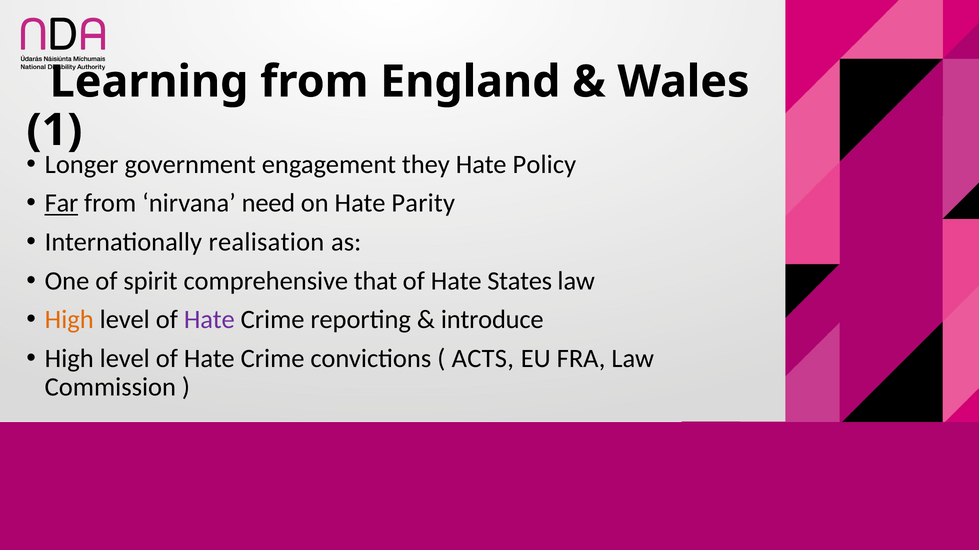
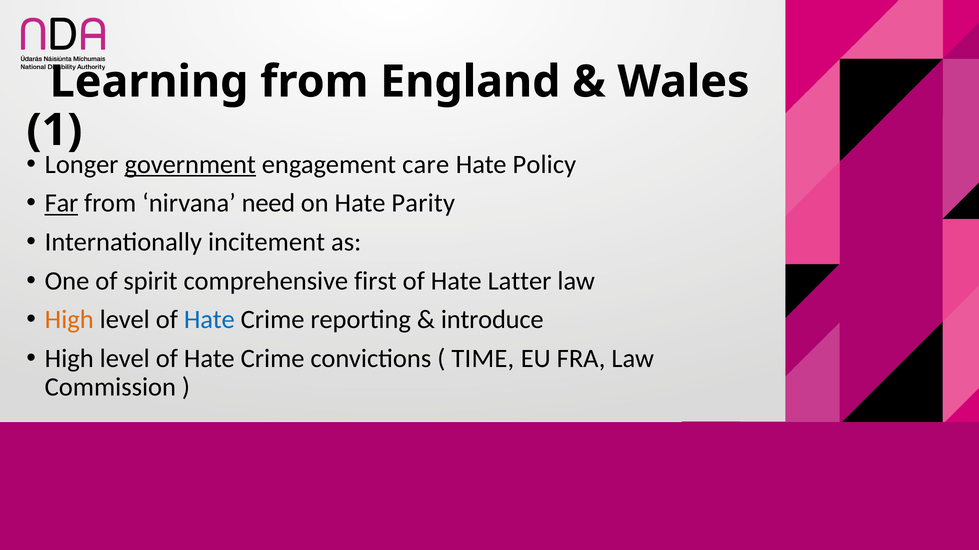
government underline: none -> present (190, 165)
they: they -> care (426, 165)
realisation: realisation -> incitement (267, 242)
that: that -> first (375, 281)
States: States -> Latter (520, 281)
Hate colour: purple -> blue (209, 320)
ACTS: ACTS -> TIME (483, 359)
